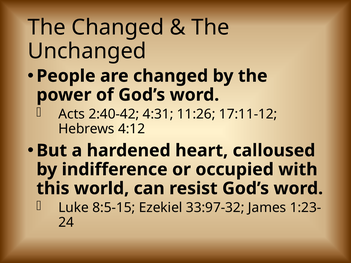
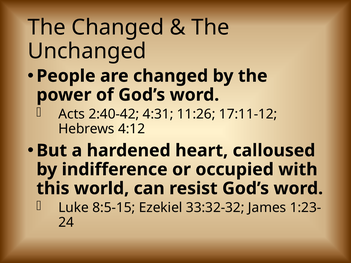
33:97-32: 33:97-32 -> 33:32-32 (215, 208)
